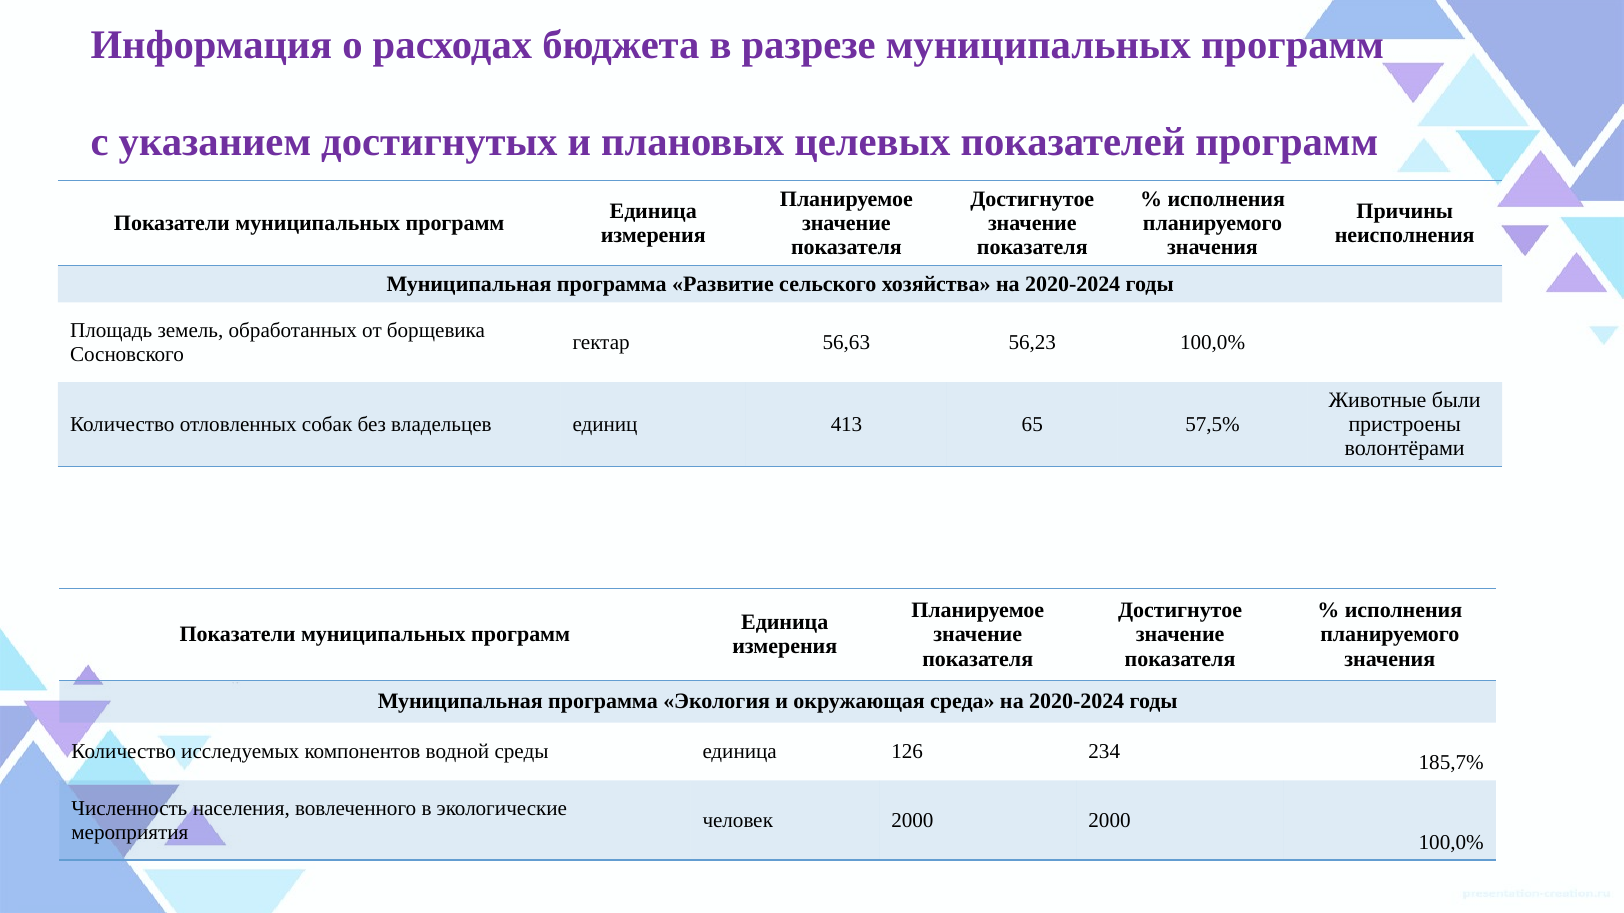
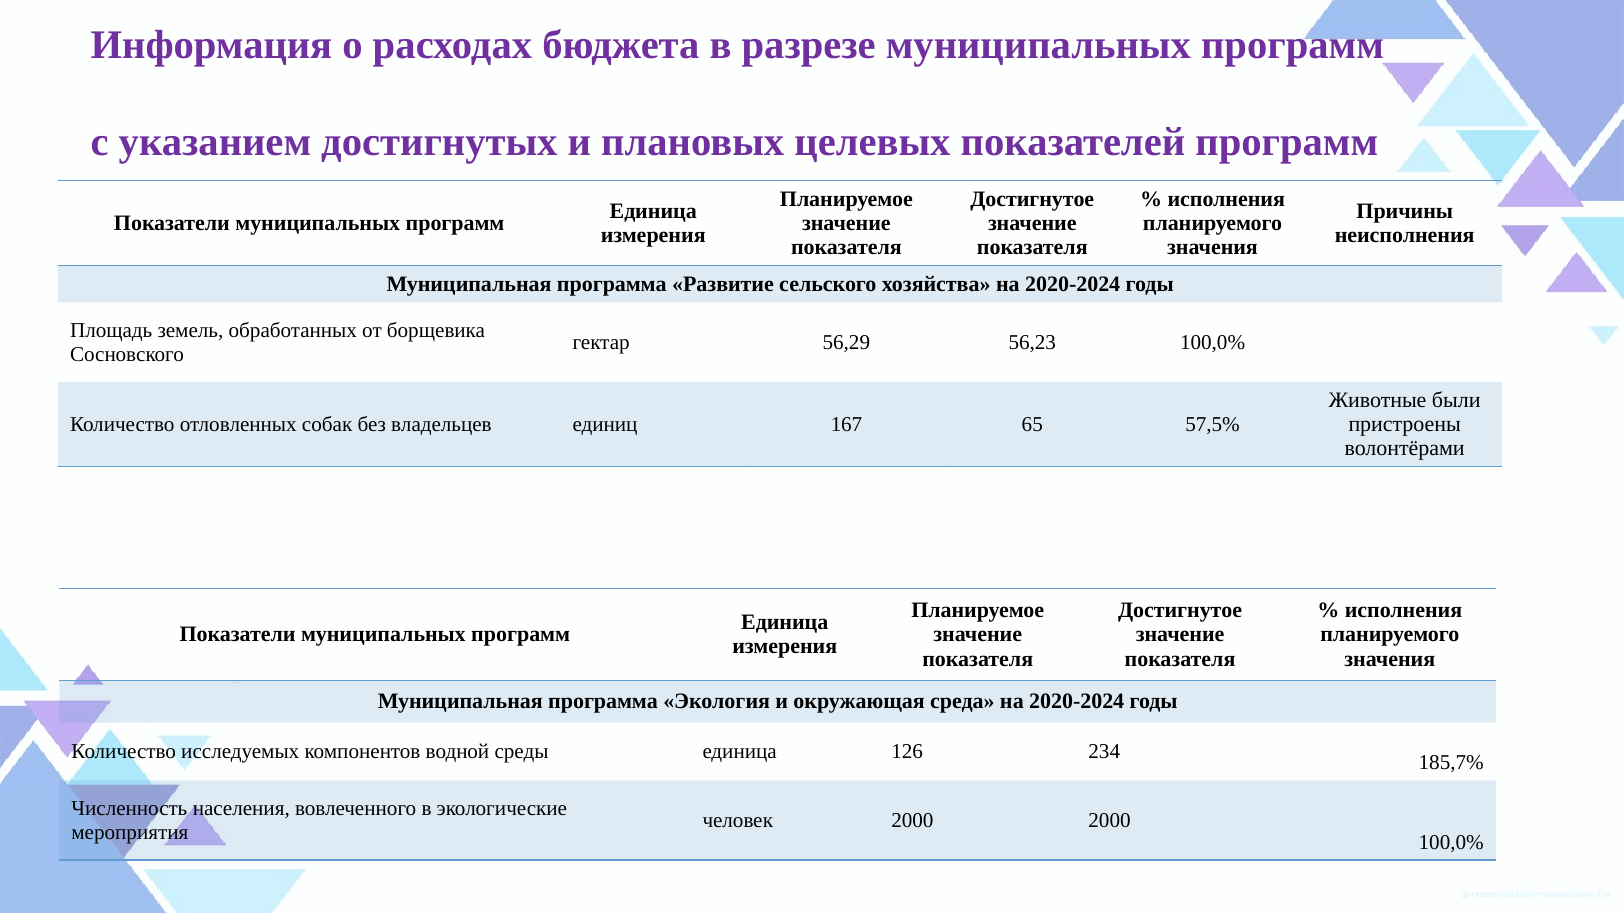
56,63: 56,63 -> 56,29 (846, 343)
413: 413 -> 167 (846, 425)
